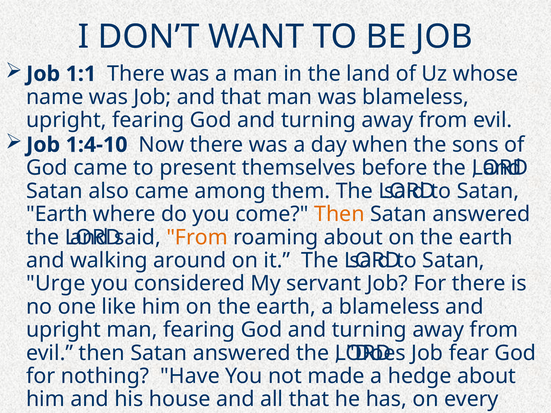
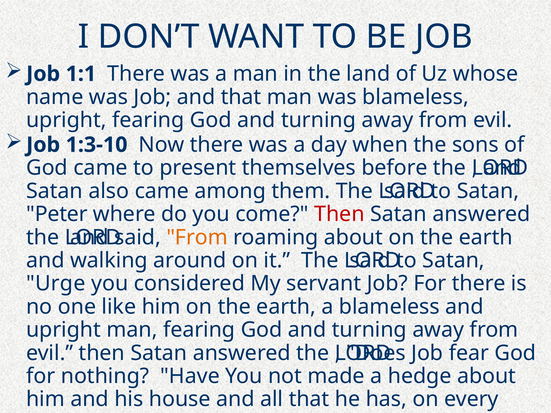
1:4-10: 1:4-10 -> 1:3-10 (97, 145)
Earth: Earth -> Peter (57, 214)
Then colour: orange -> red (339, 214)
